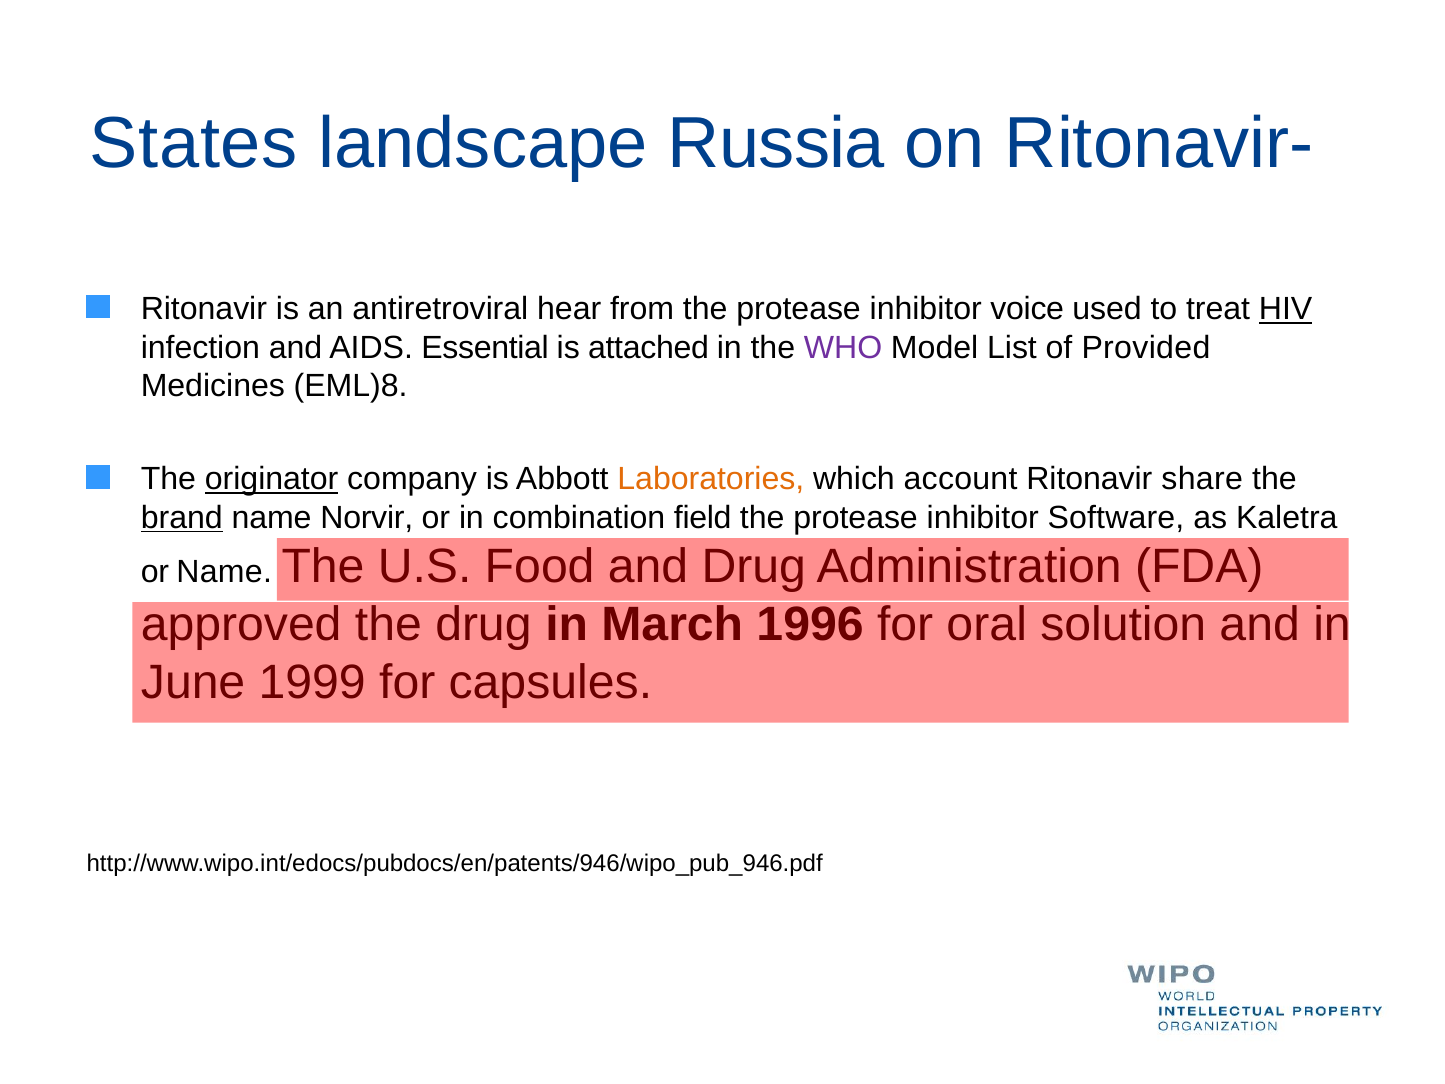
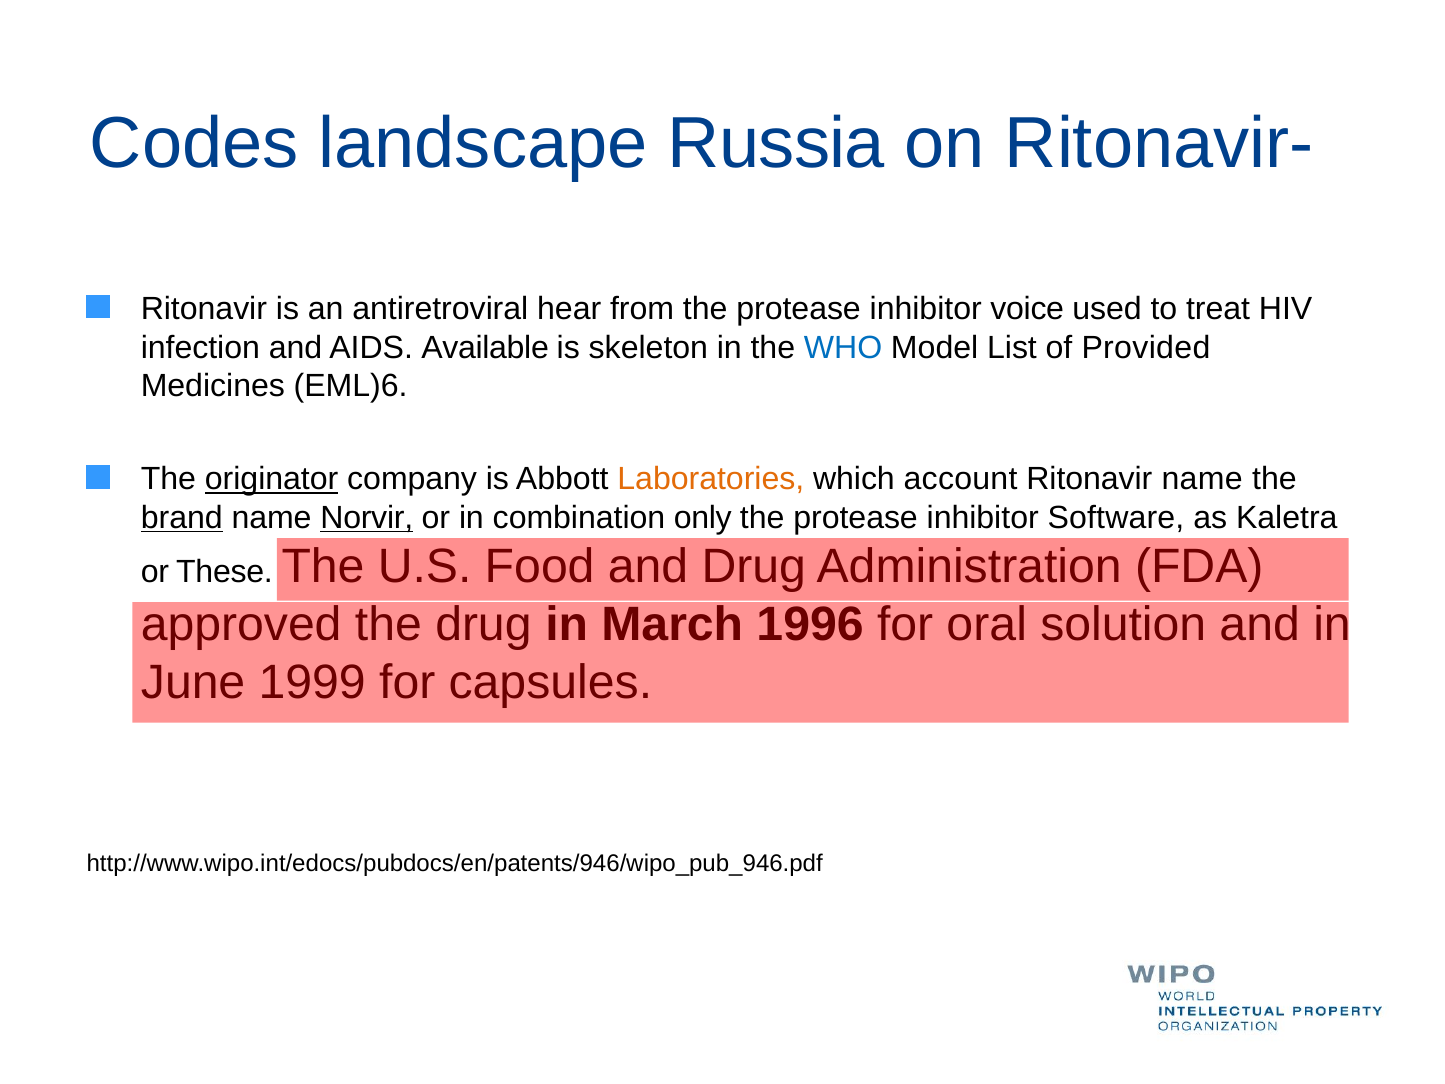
States: States -> Codes (194, 144)
HIV underline: present -> none (1286, 309)
Essential: Essential -> Available (485, 347)
attached: attached -> skeleton (648, 347)
WHO colour: purple -> blue (843, 347)
EML)8: EML)8 -> EML)6 (351, 386)
Ritonavir share: share -> name (1202, 479)
Norvir underline: none -> present (367, 518)
field: field -> only (703, 518)
or Name: Name -> These (224, 572)
